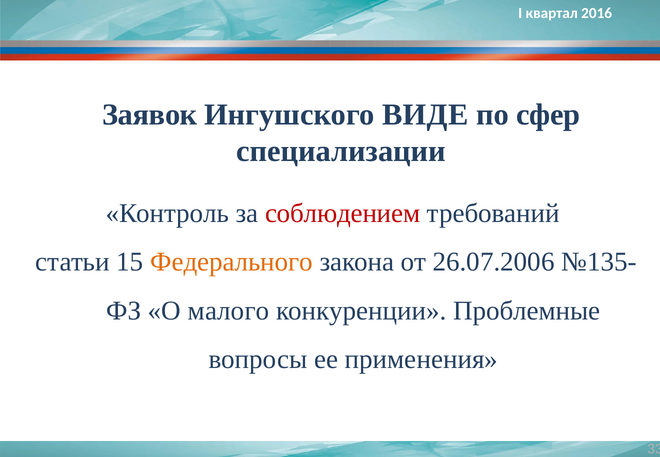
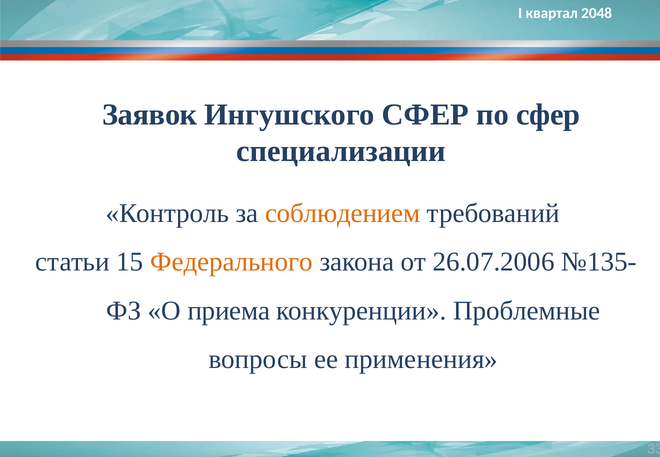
2016: 2016 -> 2048 (597, 13)
Ингушского ВИДЕ: ВИДЕ -> СФЕР (425, 115)
соблюдением colour: red -> orange (343, 213)
малого: малого -> приема (229, 311)
